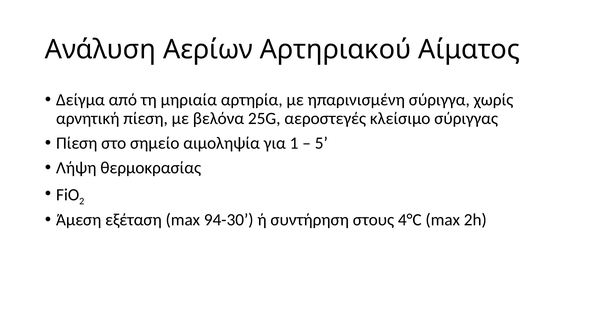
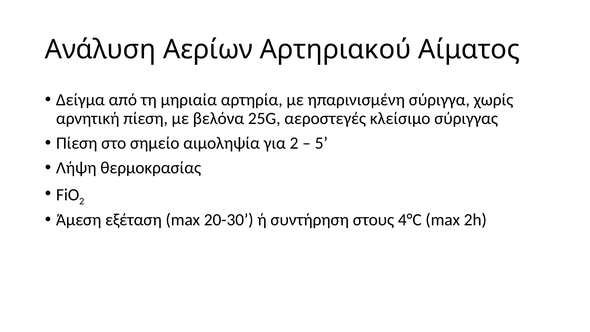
για 1: 1 -> 2 (294, 143)
94-30: 94-30 -> 20-30 (229, 220)
